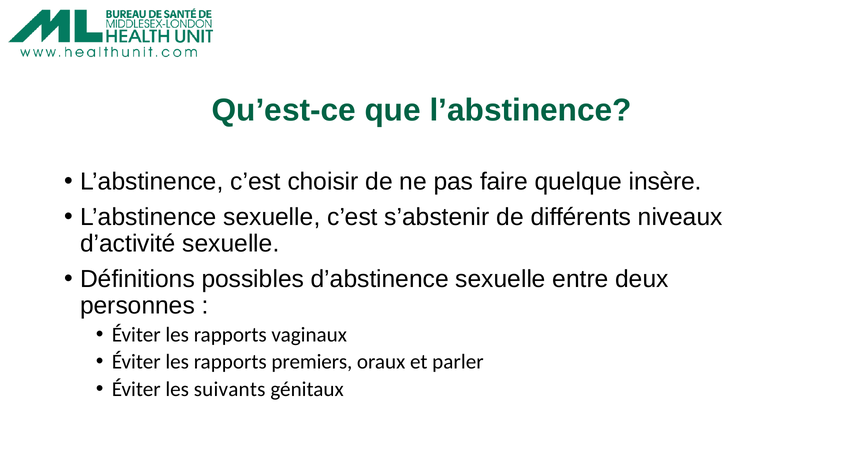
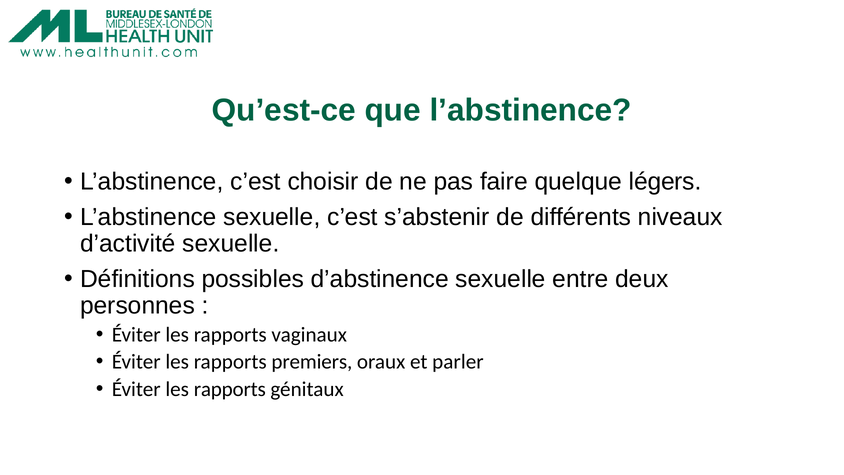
insère: insère -> légers (665, 181)
suivants: suivants -> rapports (230, 389)
